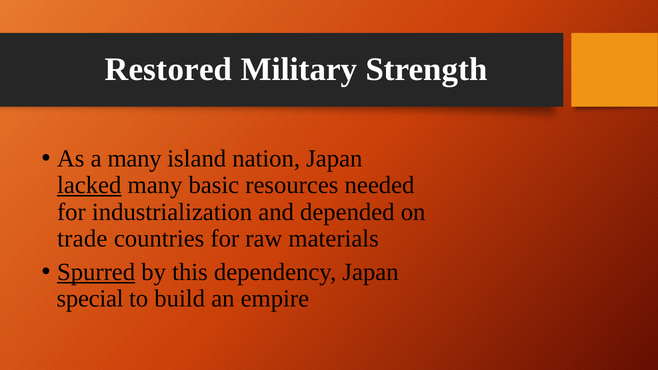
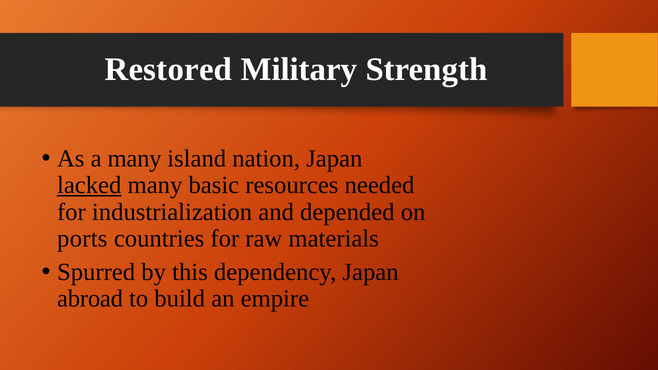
trade: trade -> ports (82, 239)
Spurred underline: present -> none (96, 272)
special: special -> abroad (90, 299)
